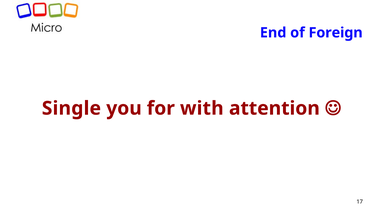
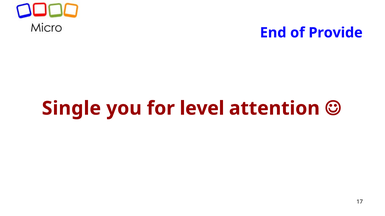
Foreign: Foreign -> Provide (336, 33)
with: with -> level (202, 109)
